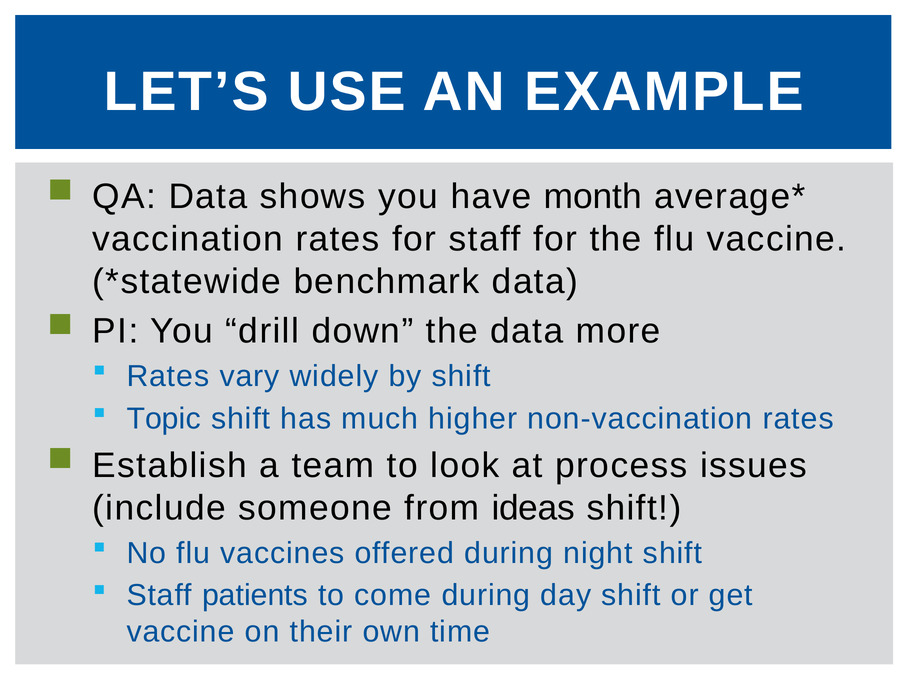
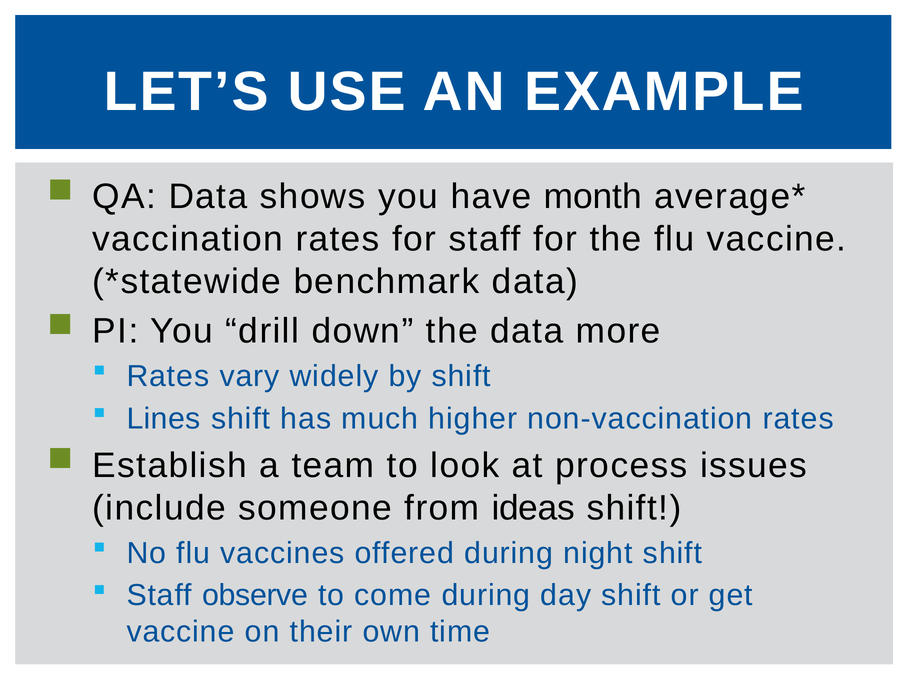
Topic: Topic -> Lines (164, 418)
patients: patients -> observe (255, 595)
